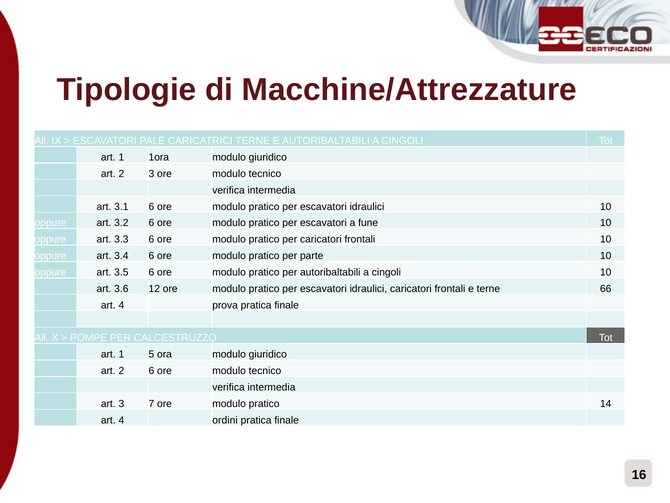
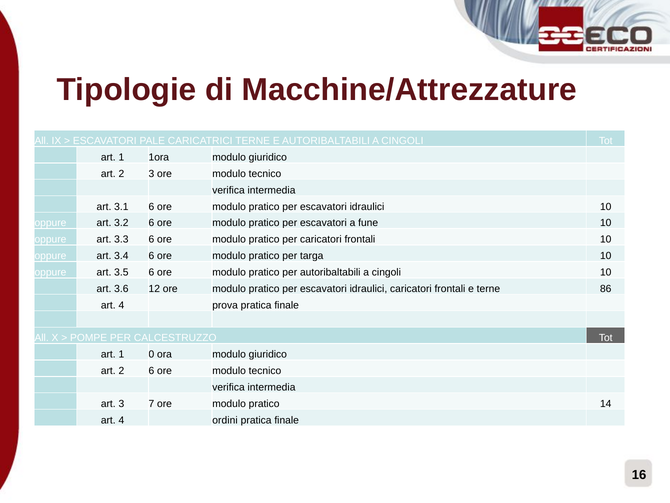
parte: parte -> targa (312, 256)
66: 66 -> 86 (606, 288)
5: 5 -> 0 (151, 354)
